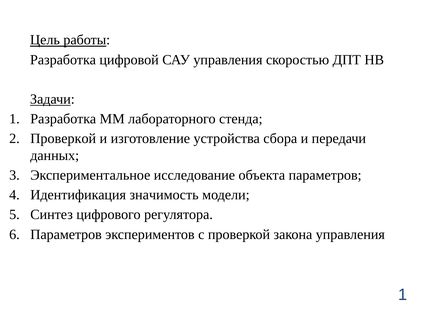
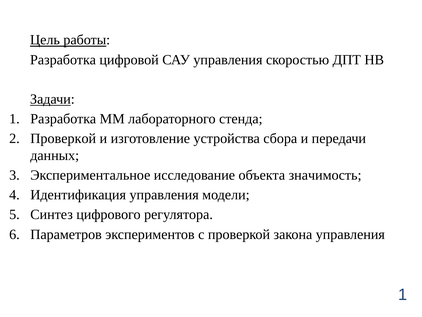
объекта параметров: параметров -> значимость (325, 175)
Идентификация значимость: значимость -> управления (164, 195)
